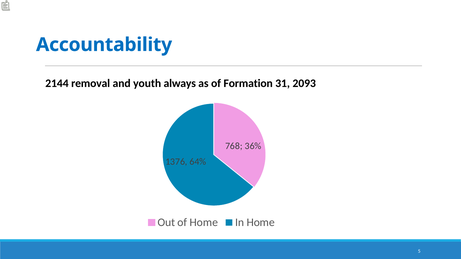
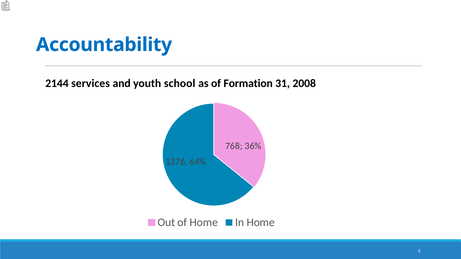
removal: removal -> services (91, 83)
always: always -> school (180, 83)
2093: 2093 -> 2008 (304, 83)
